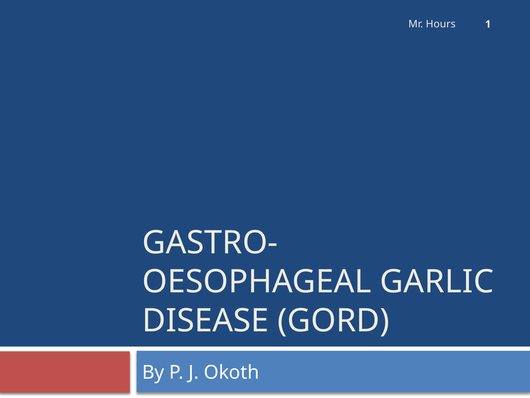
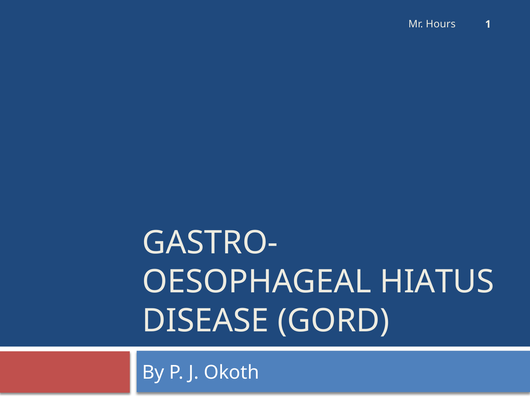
GARLIC: GARLIC -> HIATUS (437, 281)
